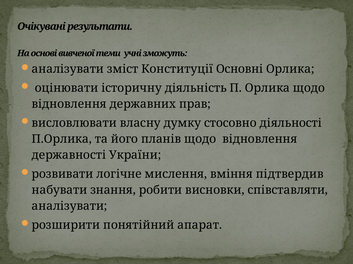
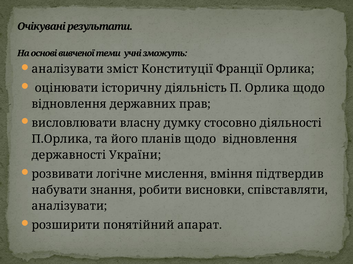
Основні: Основні -> Франції (240, 69)
